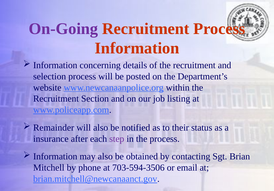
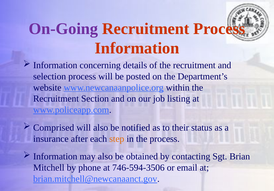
Remainder: Remainder -> Comprised (54, 127)
step colour: purple -> orange (117, 139)
703-594-3506: 703-594-3506 -> 746-594-3506 (138, 167)
